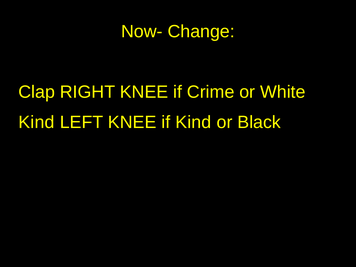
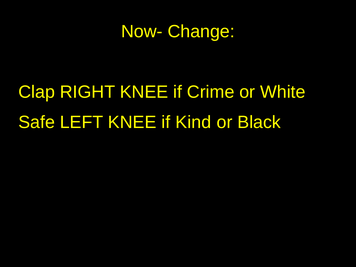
Kind: Kind -> Safe (37, 122)
